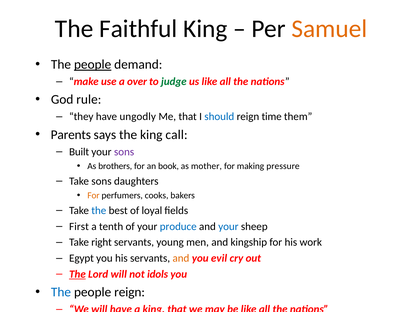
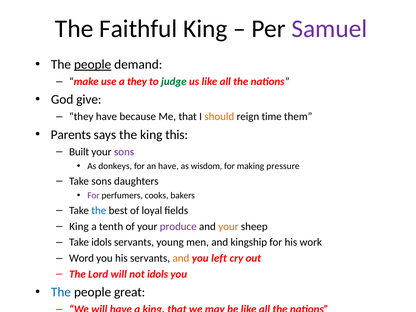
Samuel colour: orange -> purple (329, 29)
a over: over -> they (137, 82)
rule: rule -> give (89, 100)
ungodly: ungodly -> because (138, 117)
should colour: blue -> orange (219, 117)
call: call -> this (177, 135)
brothers: brothers -> donkeys (115, 166)
an book: book -> have (168, 166)
mother: mother -> wisdom (207, 166)
For colour: orange -> purple (93, 195)
First: First -> King (79, 226)
produce colour: blue -> purple (178, 226)
your colour: blue -> orange (228, 226)
Take right: right -> idols (102, 242)
Egypt: Egypt -> Word (82, 258)
evil: evil -> left (219, 258)
The underline: present -> none (77, 274)
people reign: reign -> great (130, 292)
